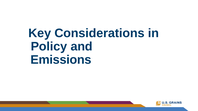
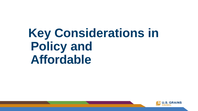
Emissions: Emissions -> Affordable (61, 60)
